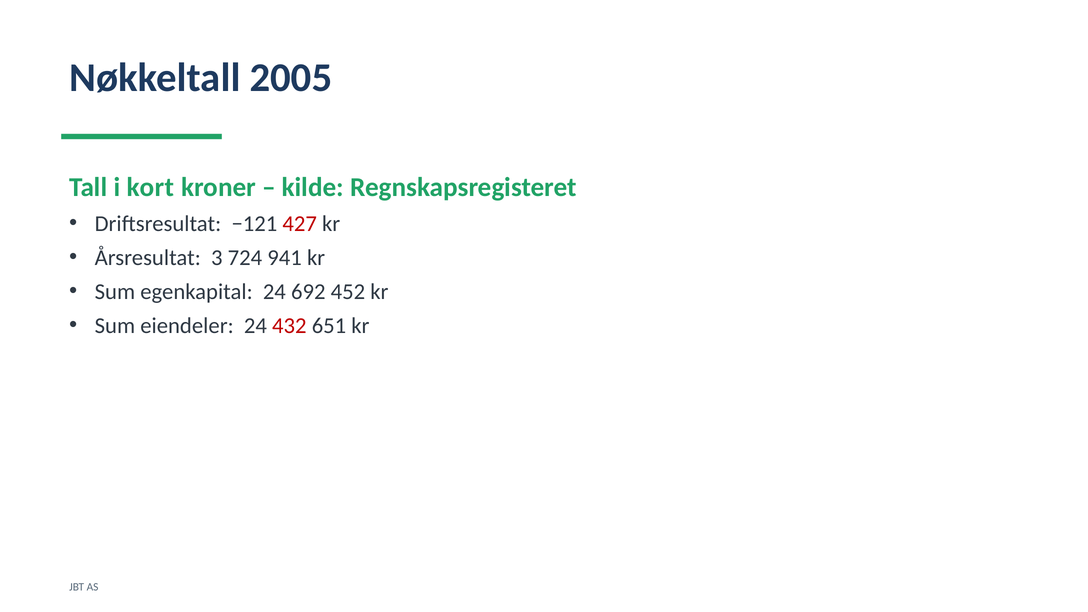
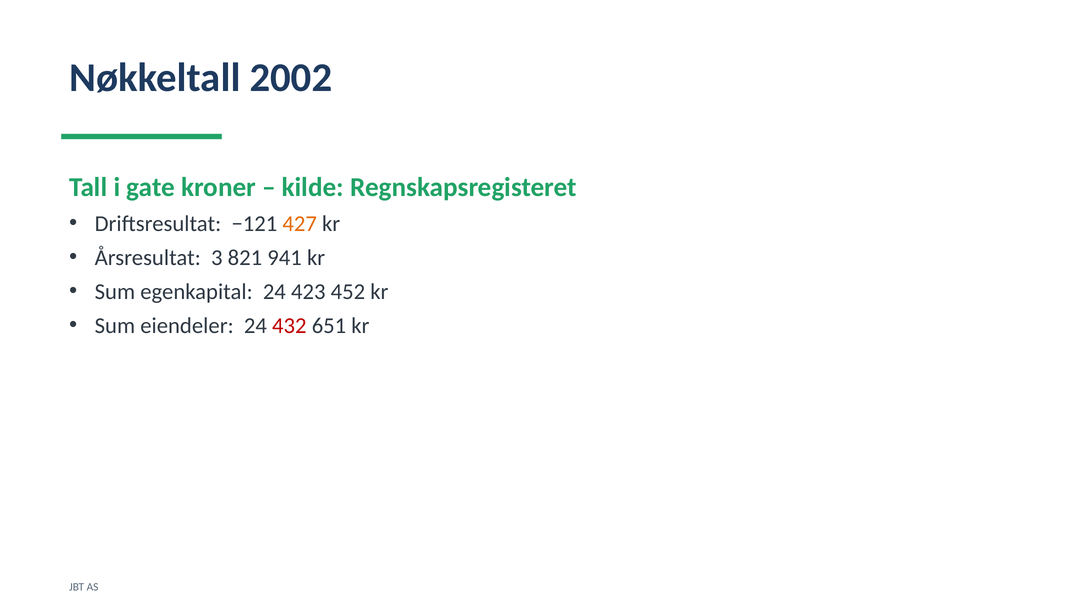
2005: 2005 -> 2002 (291, 78)
kort: kort -> gate (151, 187)
427 colour: red -> orange (300, 224)
724: 724 -> 821 (245, 258)
692: 692 -> 423 (308, 292)
